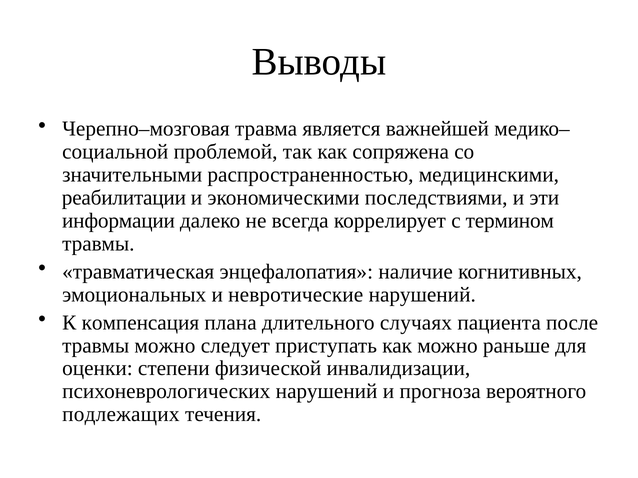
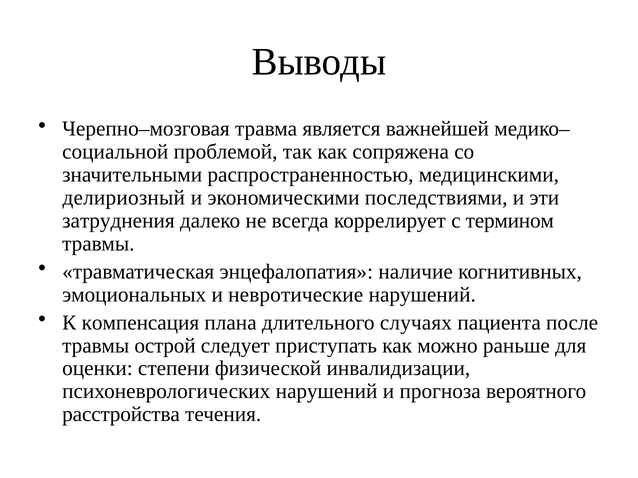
реабилитации: реабилитации -> делириозный (124, 198)
информации: информации -> затруднения (118, 221)
травмы можно: можно -> острой (165, 346)
подлежащих: подлежащих -> расстройства (121, 415)
